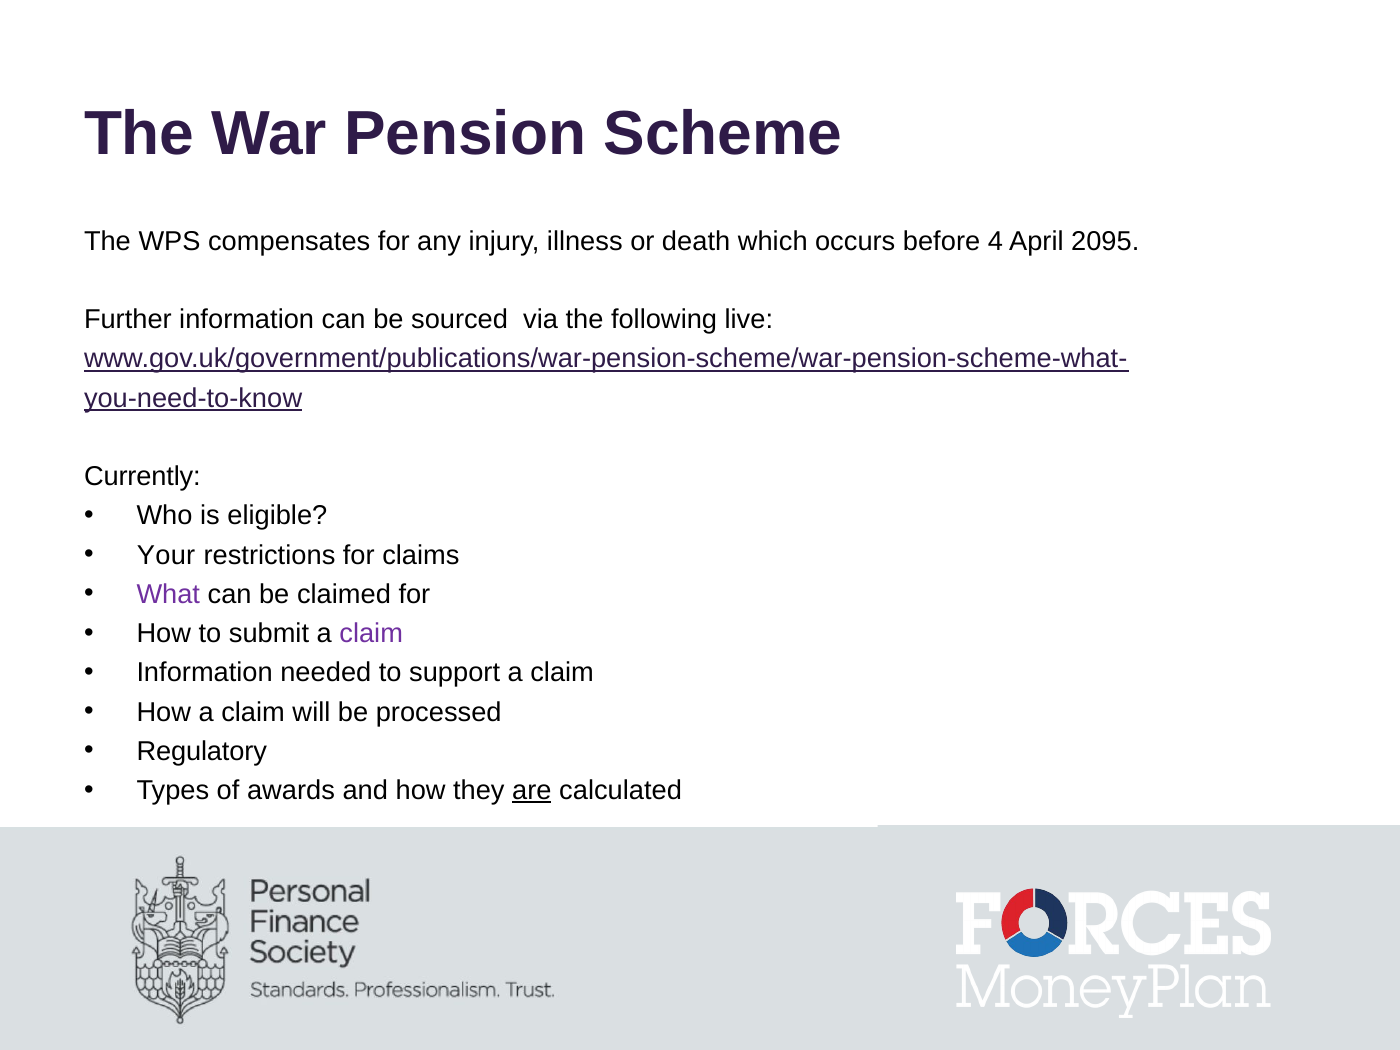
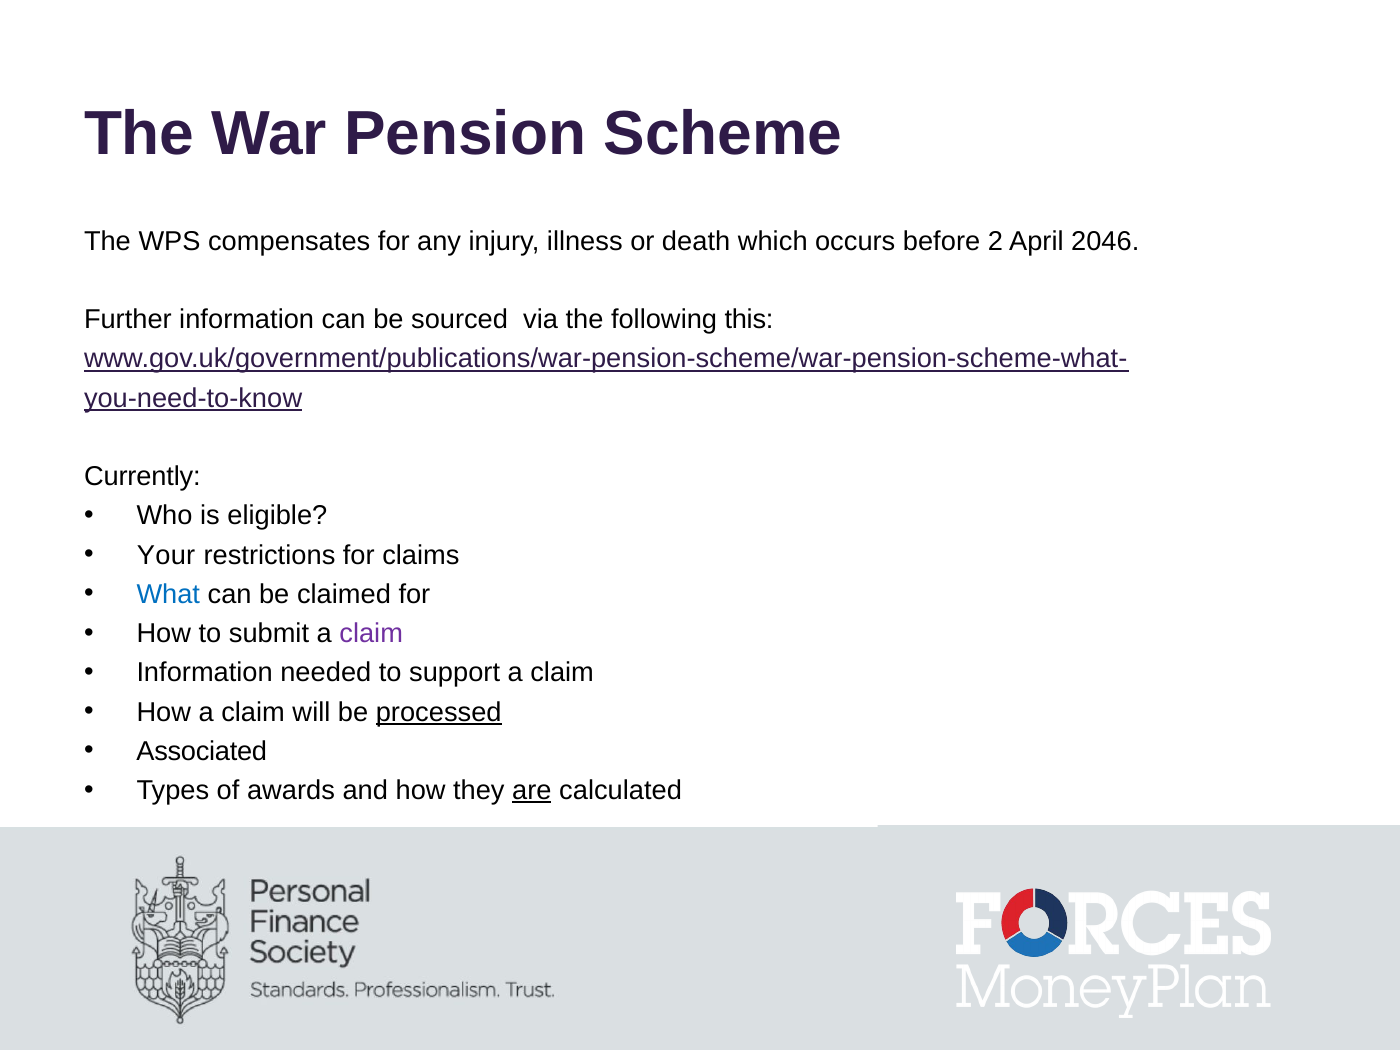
4: 4 -> 2 (995, 241)
2095: 2095 -> 2046 (1105, 241)
live: live -> this (749, 320)
What colour: purple -> blue (168, 594)
processed underline: none -> present (439, 712)
Regulatory: Regulatory -> Associated (202, 751)
